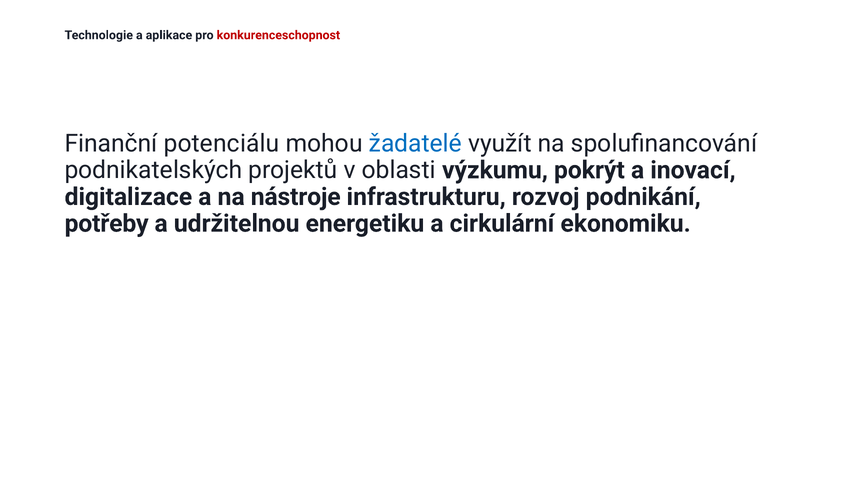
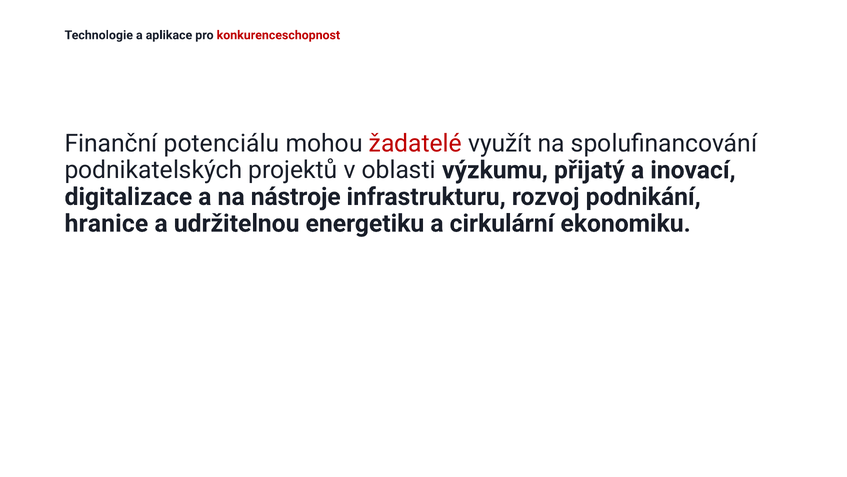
žadatelé colour: blue -> red (415, 143)
pokrýt: pokrýt -> přijatý (589, 170)
potřeby: potřeby -> hranice (106, 223)
